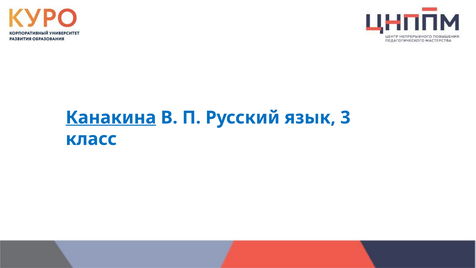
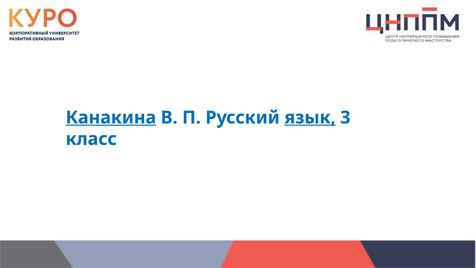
язык underline: none -> present (310, 117)
